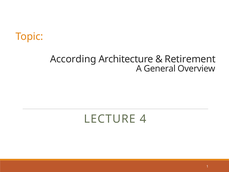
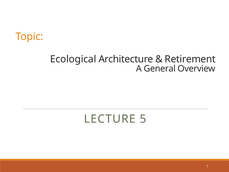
According: According -> Ecological (73, 59)
4: 4 -> 5 (143, 119)
